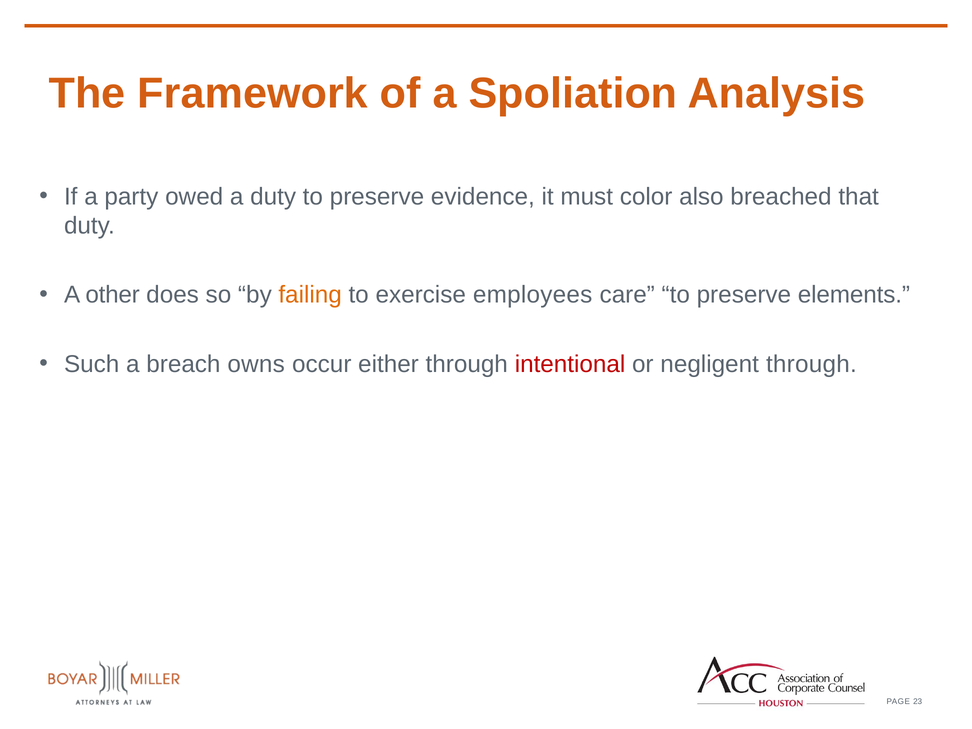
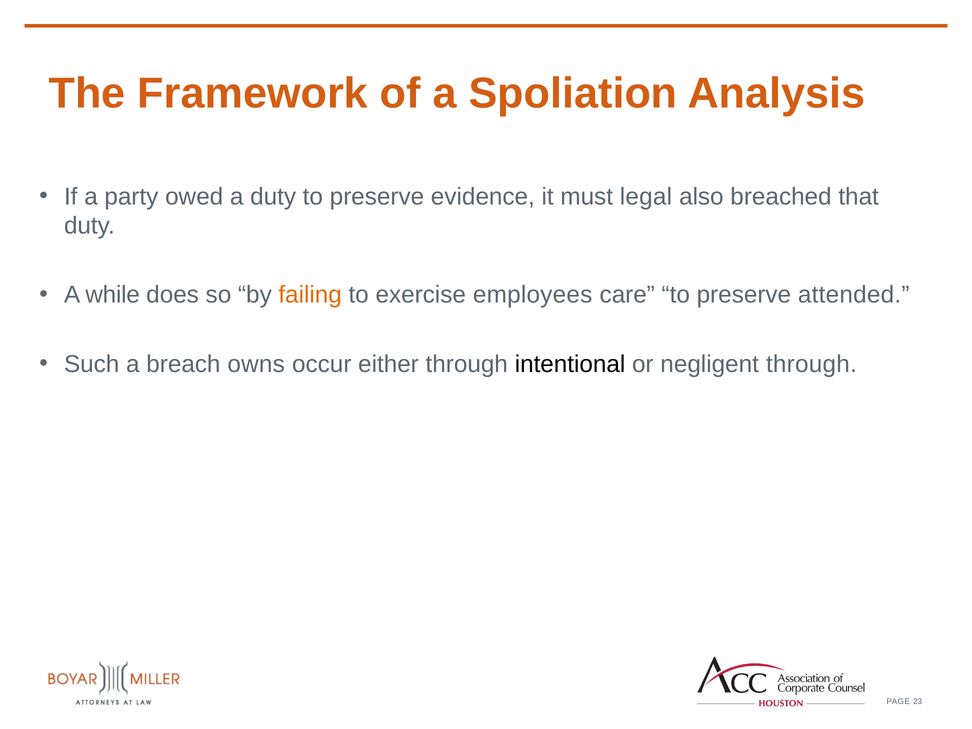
color: color -> legal (646, 197)
other: other -> while (113, 295)
elements: elements -> attended (854, 295)
intentional colour: red -> black (570, 364)
